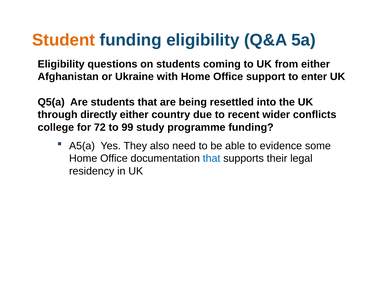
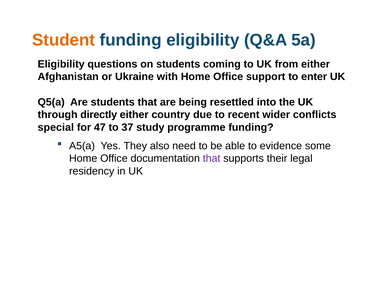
college: college -> special (56, 127)
72: 72 -> 47 (100, 127)
99: 99 -> 37 (127, 127)
that colour: blue -> purple (212, 158)
